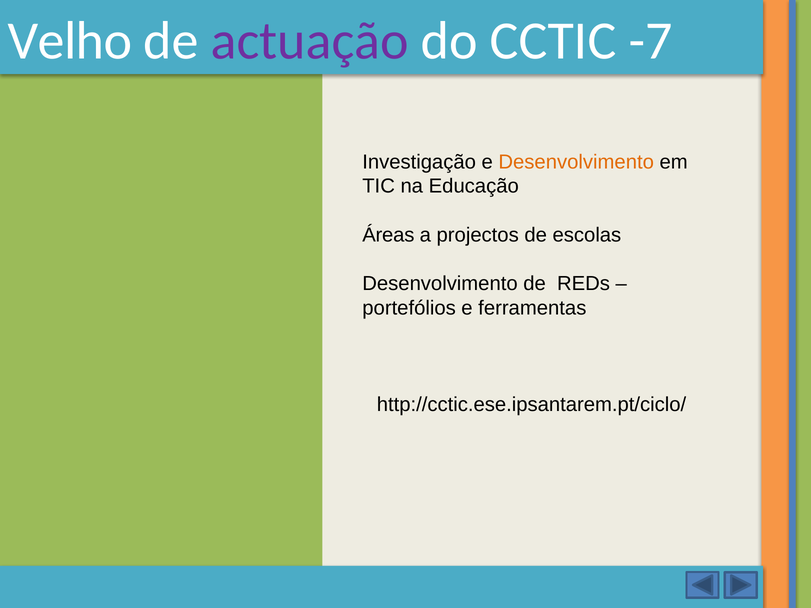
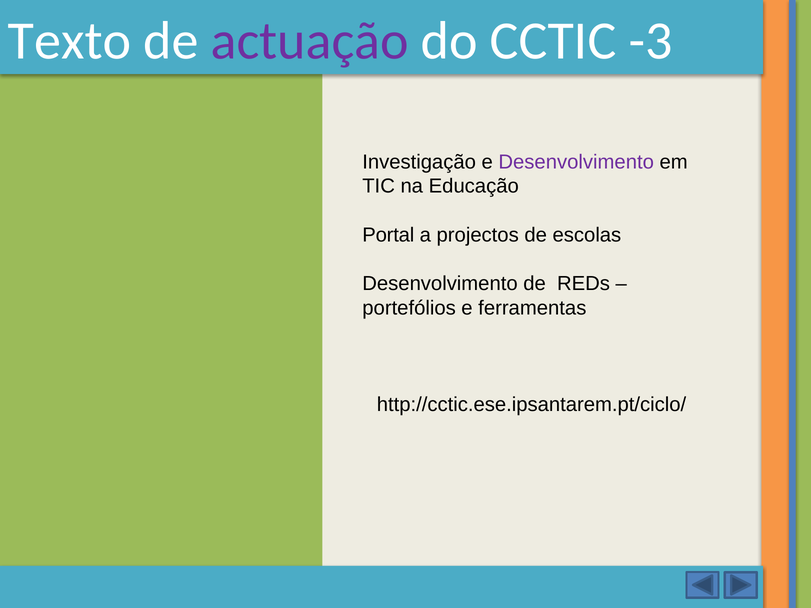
Velho: Velho -> Texto (70, 41)
-7: -7 -> -3 (651, 41)
Desenvolvimento colour: orange -> purple (576, 162)
Áreas: Áreas -> Portal (388, 235)
